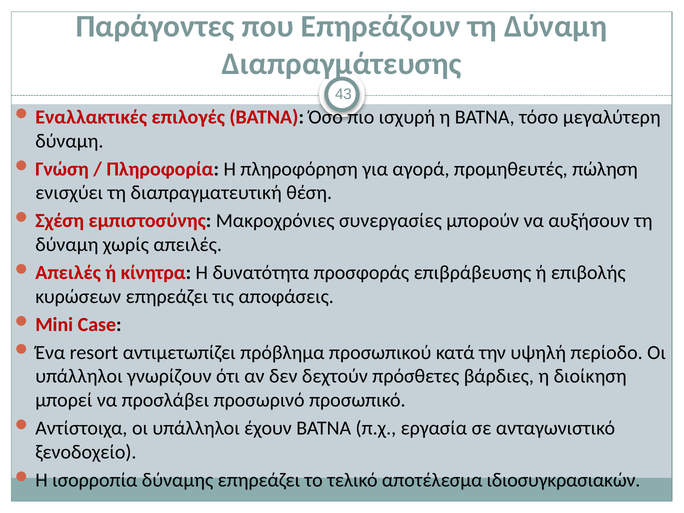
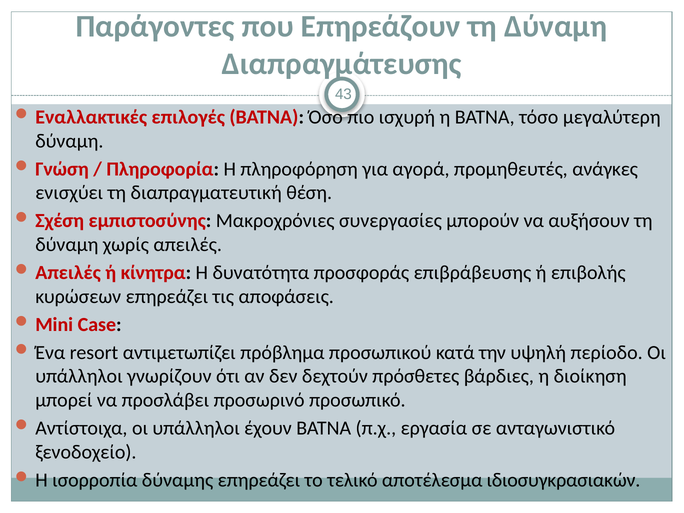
πώληση: πώληση -> ανάγκες (605, 169)
